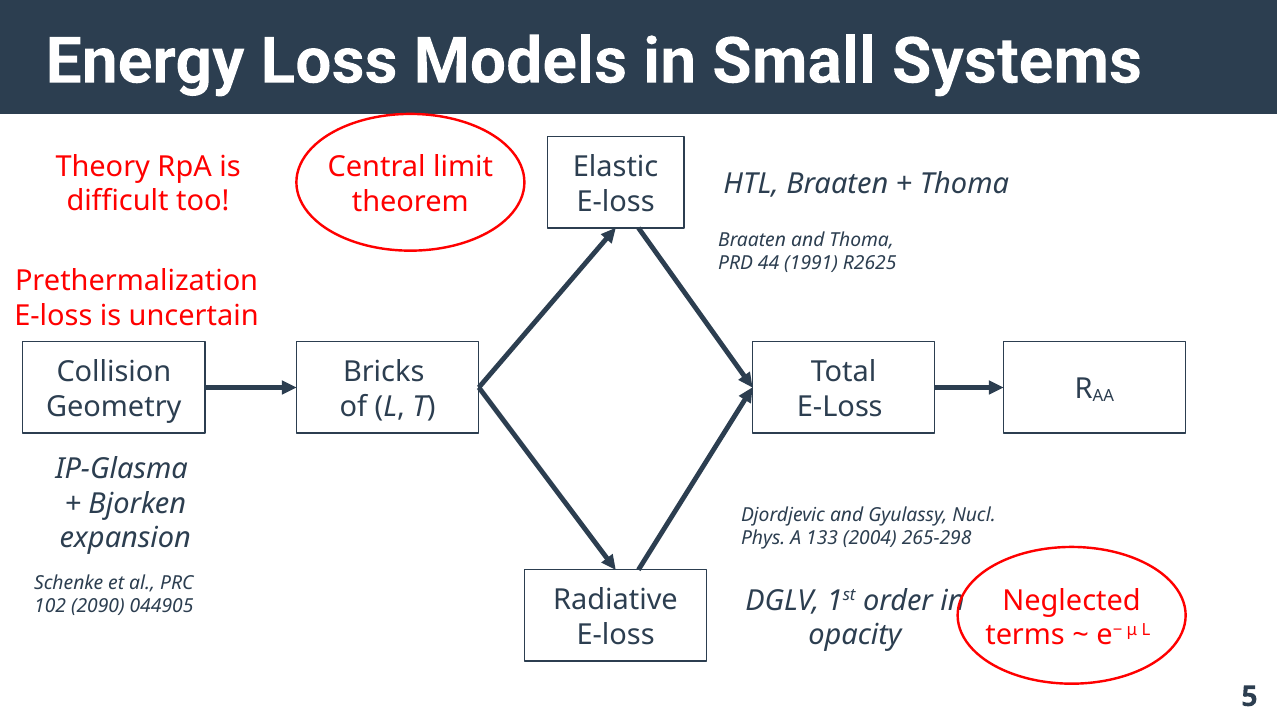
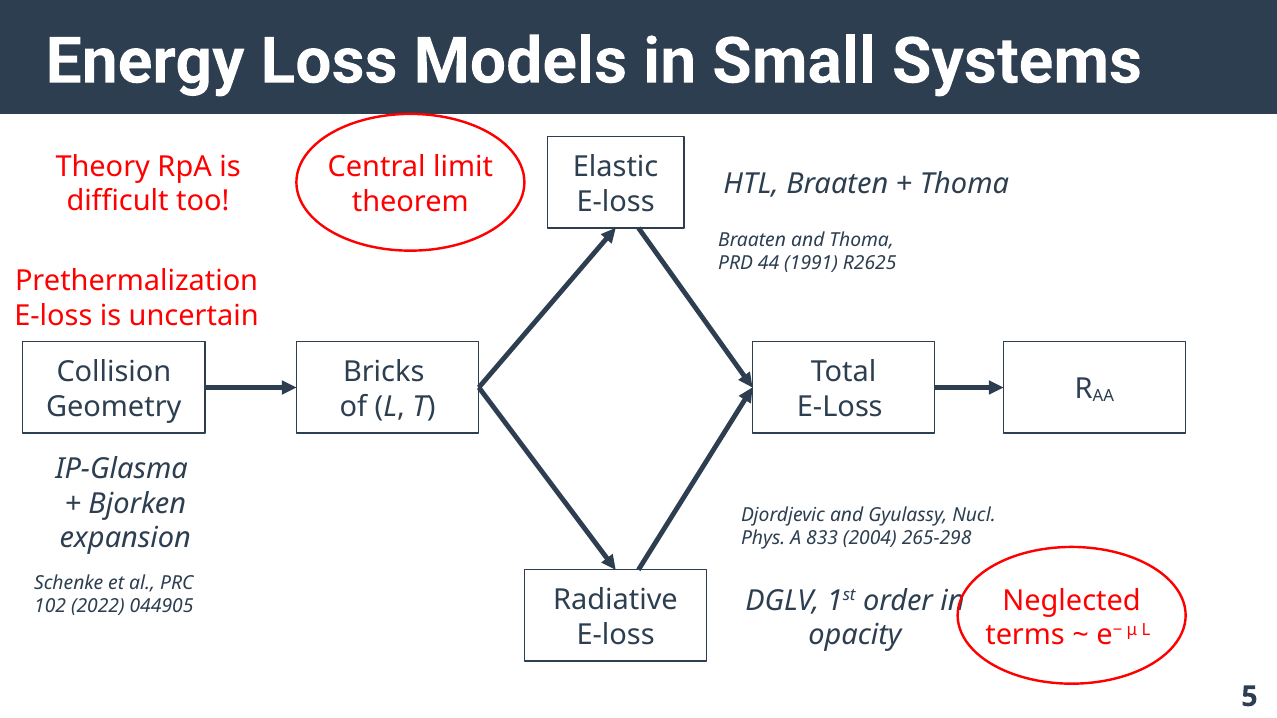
133: 133 -> 833 (822, 539)
2090: 2090 -> 2022 (98, 606)
